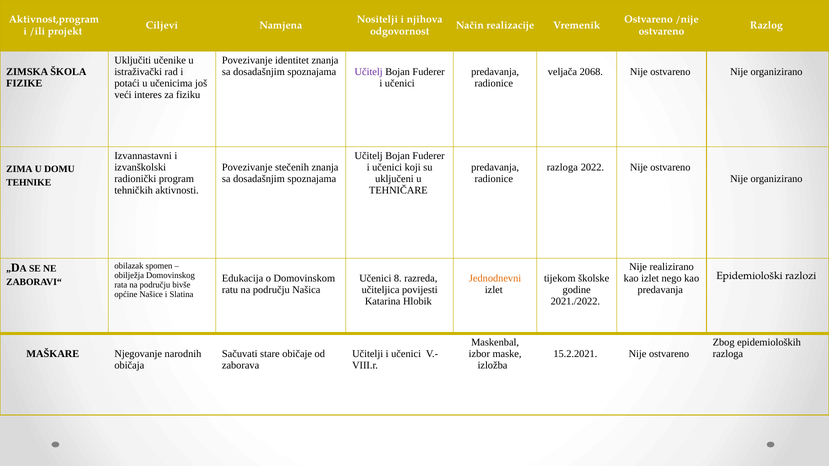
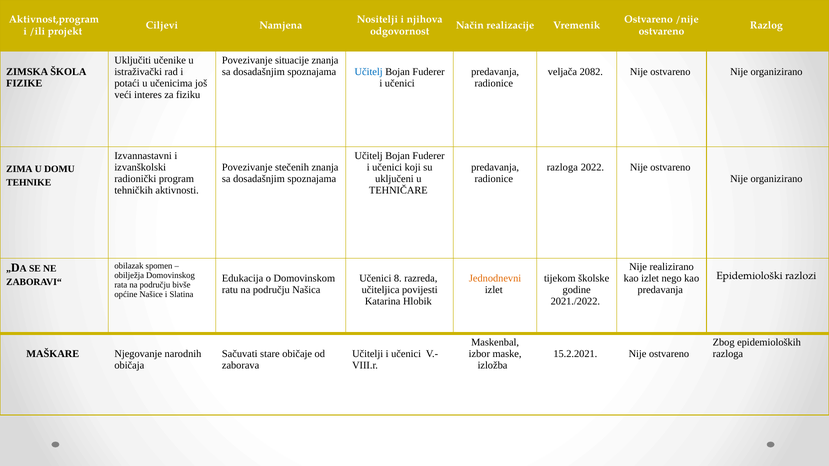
identitet: identitet -> situacije (292, 60)
Učitelj colour: purple -> blue (369, 72)
2068: 2068 -> 2082 (591, 72)
